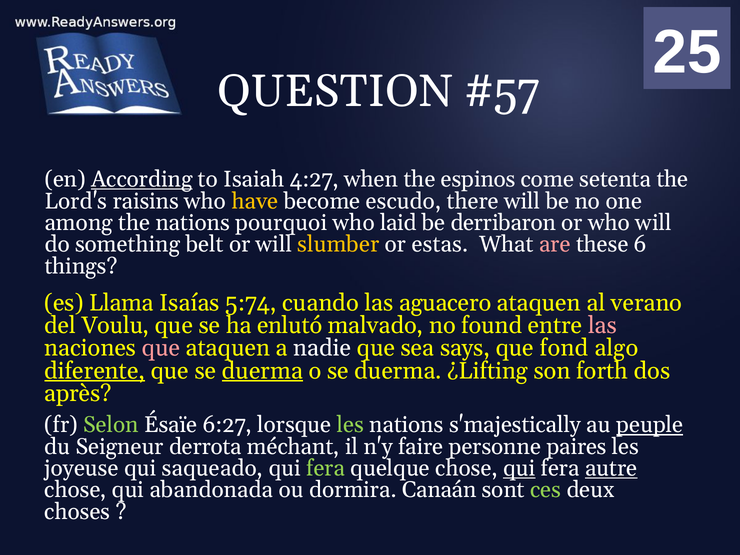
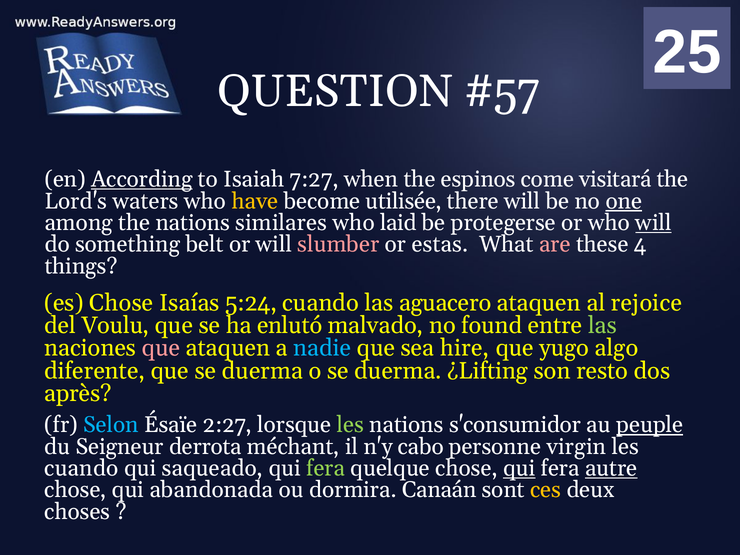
4:27: 4:27 -> 7:27 (314, 179)
setenta: setenta -> visitará (615, 179)
raisins: raisins -> waters (146, 201)
escudo: escudo -> utilisée (404, 201)
one underline: none -> present (624, 201)
pourquoi: pourquoi -> similares (281, 223)
derribaron: derribaron -> protegerse (503, 223)
will underline: none -> present (653, 223)
slumber colour: yellow -> pink (338, 244)
6: 6 -> 4 (640, 244)
es Llama: Llama -> Chose (121, 303)
5:74: 5:74 -> 5:24 (251, 303)
verano: verano -> rejoice (646, 303)
las colour: pink -> light green (602, 325)
nadie colour: white -> light blue (322, 348)
says: says -> hire (465, 348)
fond: fond -> yugo (564, 348)
diferente underline: present -> none (95, 371)
duerma underline: present -> none (262, 371)
forth: forth -> resto (602, 371)
Selon colour: light green -> light blue (111, 425)
6:27: 6:27 -> 2:27 (227, 425)
s'majestically: s'majestically -> s'consumidor (515, 425)
faire: faire -> cabo (421, 447)
paires: paires -> virgin (576, 447)
joyeuse: joyeuse -> cuando (81, 468)
ces colour: light green -> yellow (546, 490)
